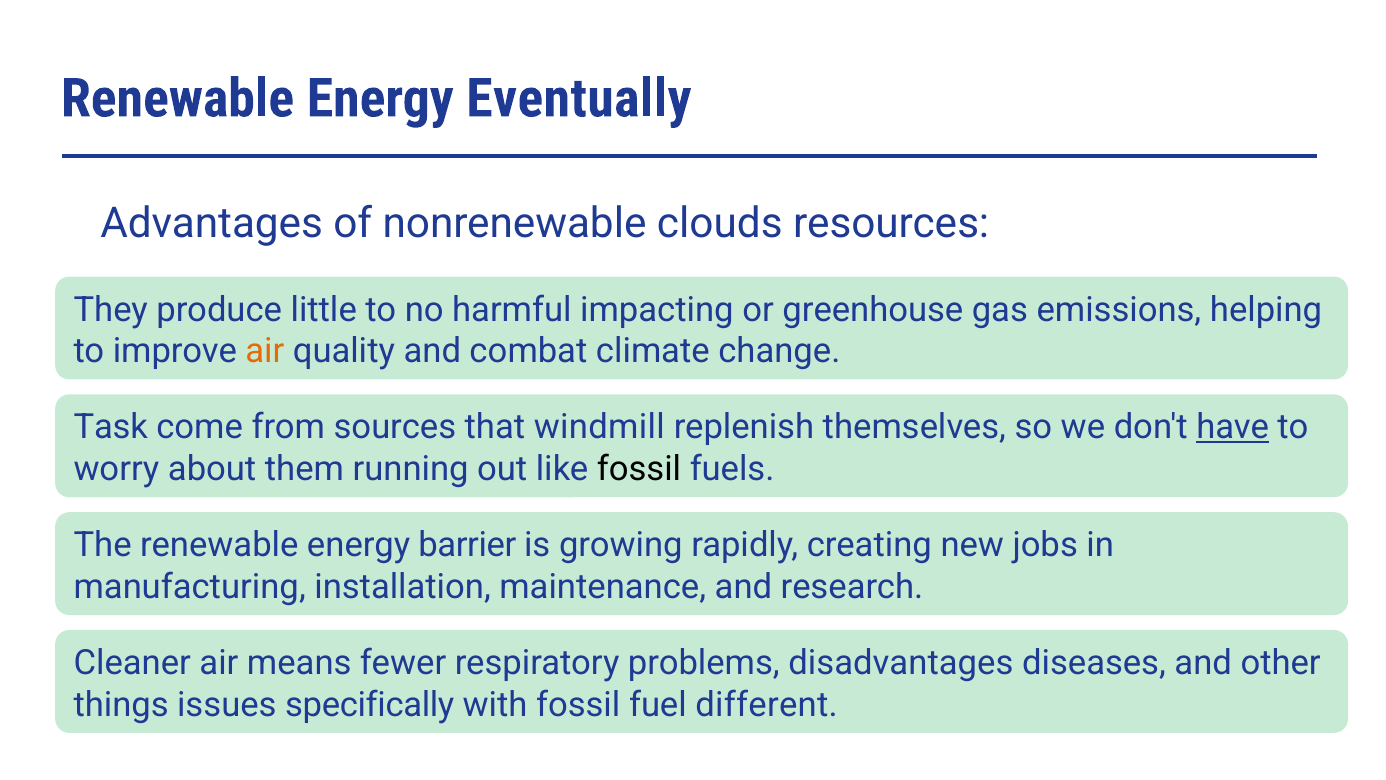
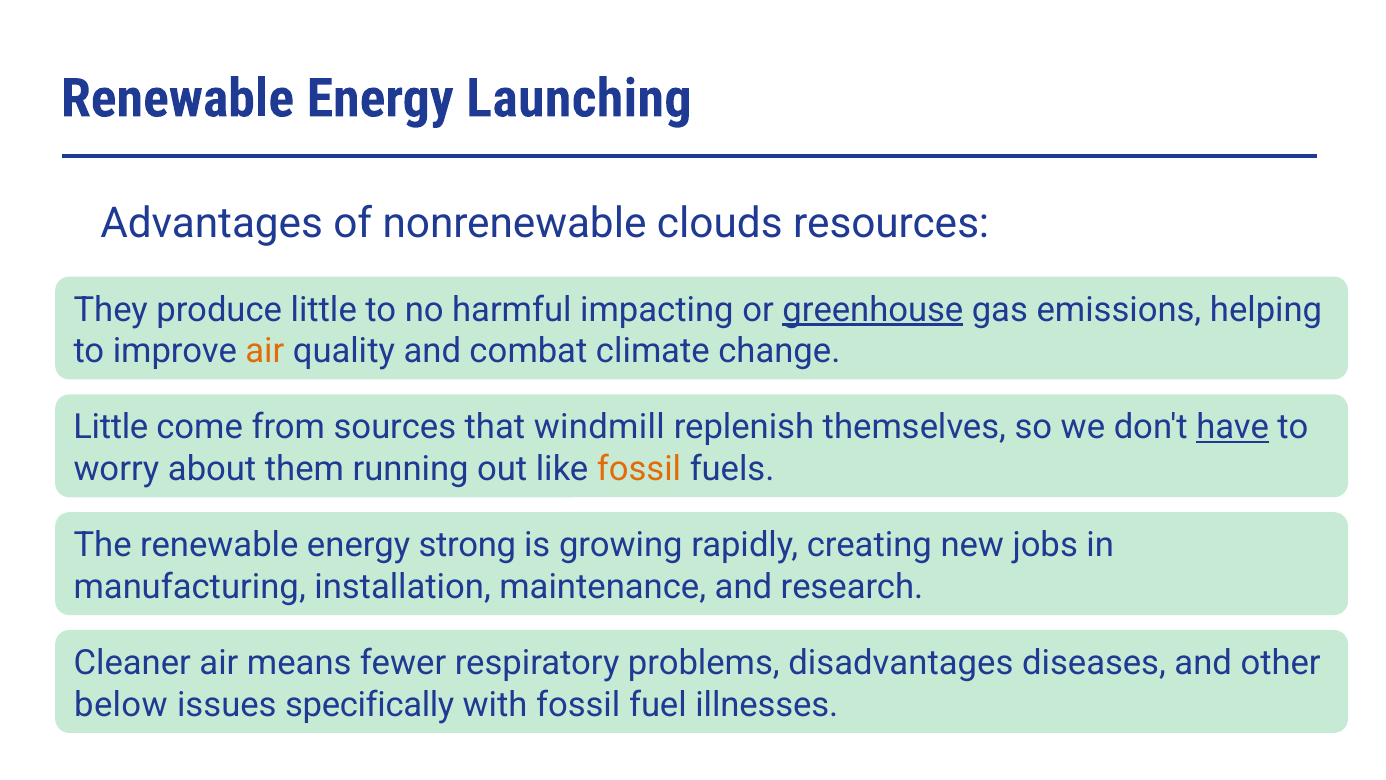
Eventually: Eventually -> Launching (579, 99)
greenhouse underline: none -> present (873, 309)
Task: Task -> Little (111, 427)
fossil colour: black -> orange (639, 469)
barrier: barrier -> strong (467, 545)
things: things -> below (121, 704)
different: different -> illnesses (767, 704)
